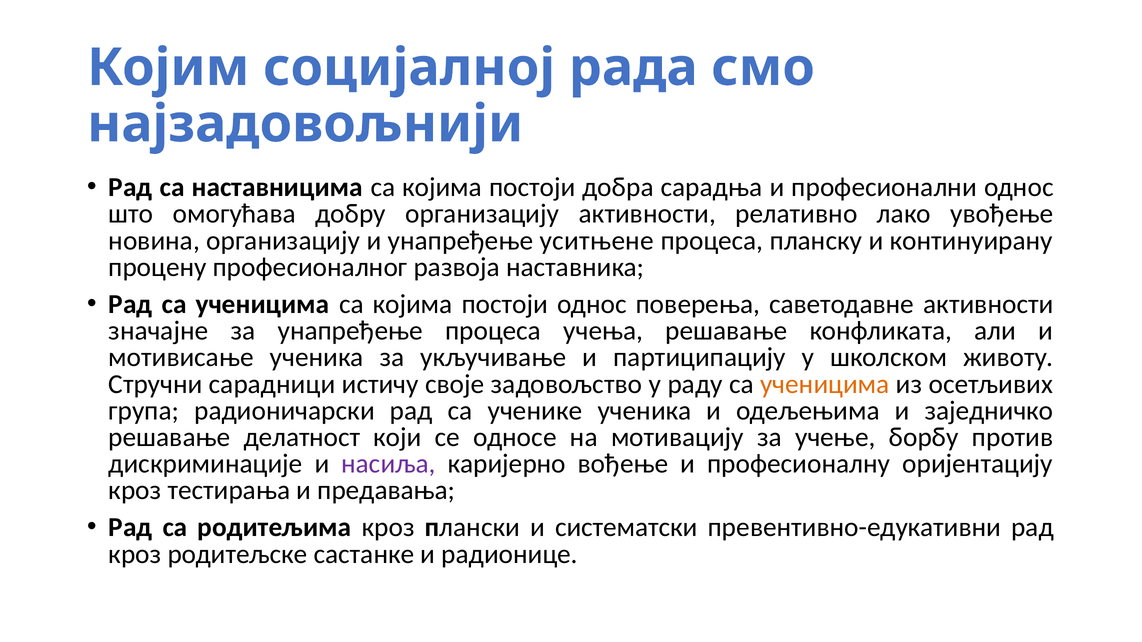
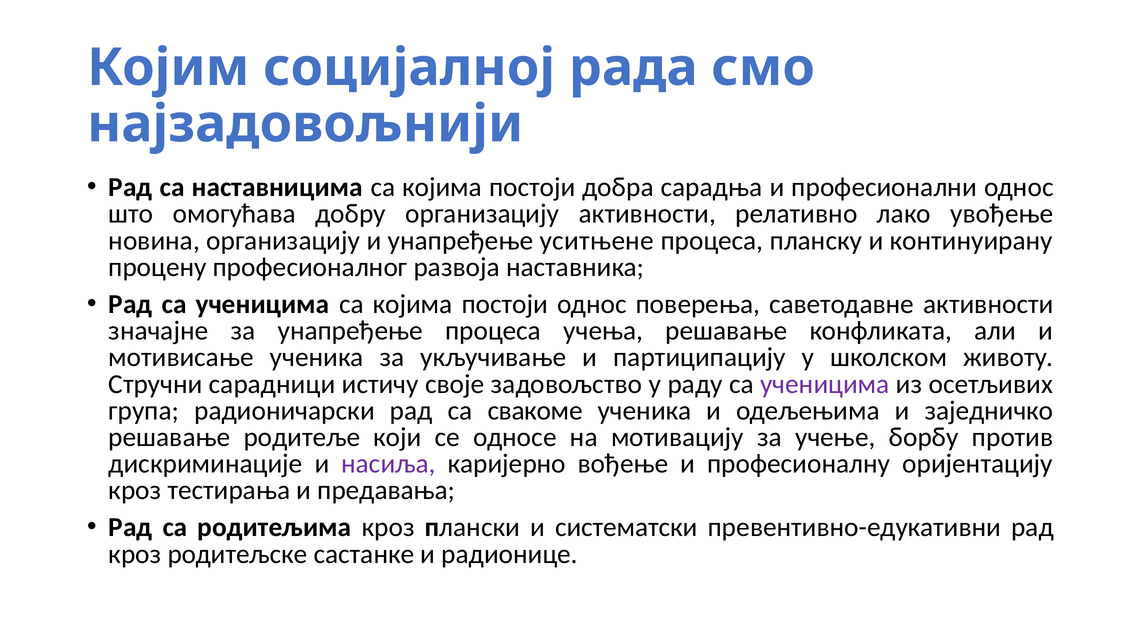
ученицима colour: orange -> purple (825, 384)
ученике: ученике -> свакоме (535, 411)
делатност: делатност -> родитеље (302, 437)
